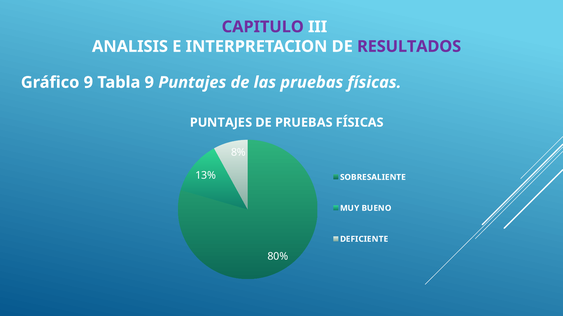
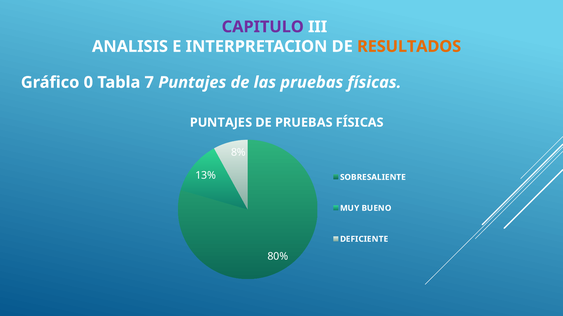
RESULTADOS colour: purple -> orange (409, 47)
Gráfico 9: 9 -> 0 (88, 83)
Tabla 9: 9 -> 7 (149, 83)
